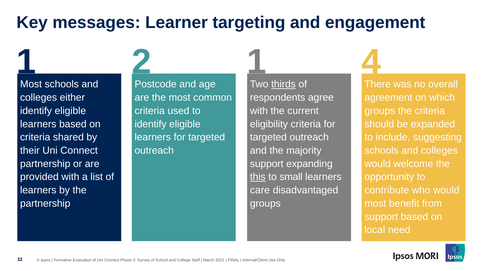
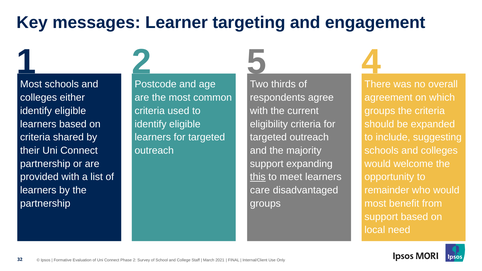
2 1: 1 -> 5 (257, 62)
thirds underline: present -> none (283, 84)
small: small -> meet (291, 177)
contribute: contribute -> remainder (387, 190)
